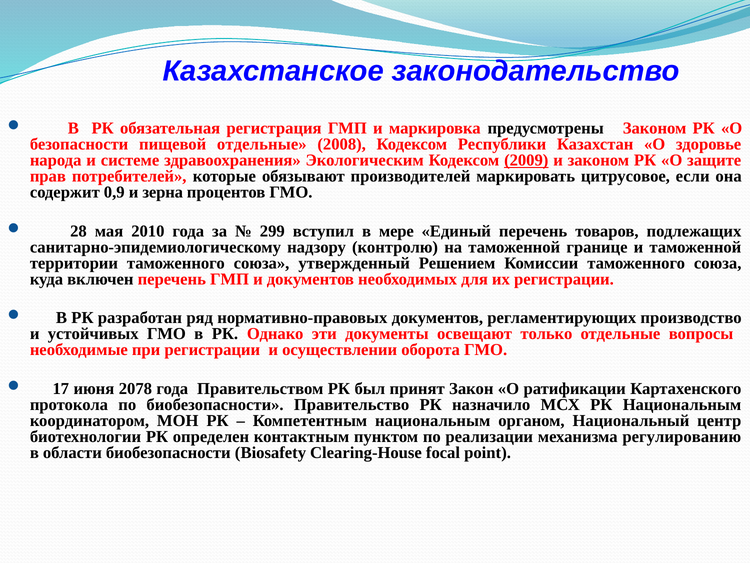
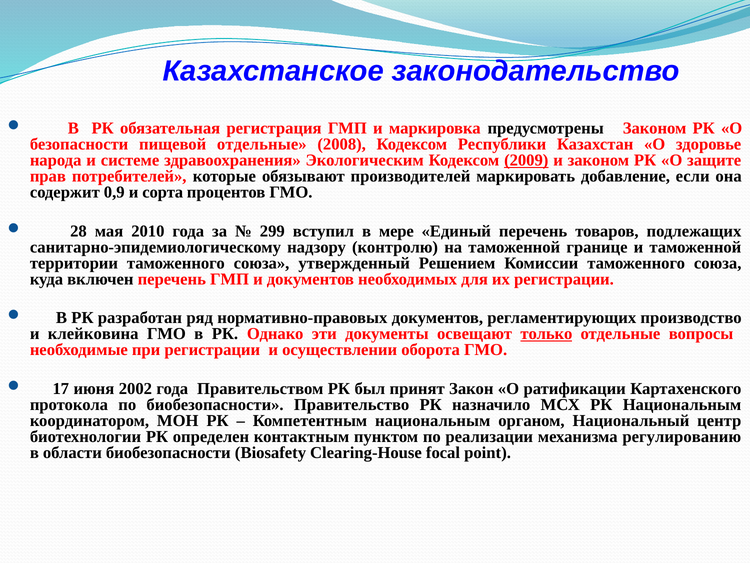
цитрусовое: цитрусовое -> добавление (625, 176)
зерна: зерна -> сорта (163, 192)
устойчивых: устойчивых -> клейковина (93, 334)
только underline: none -> present (546, 334)
2078: 2078 -> 2002 (135, 388)
